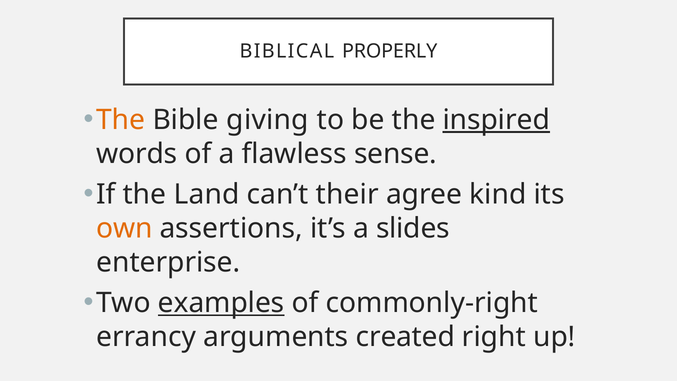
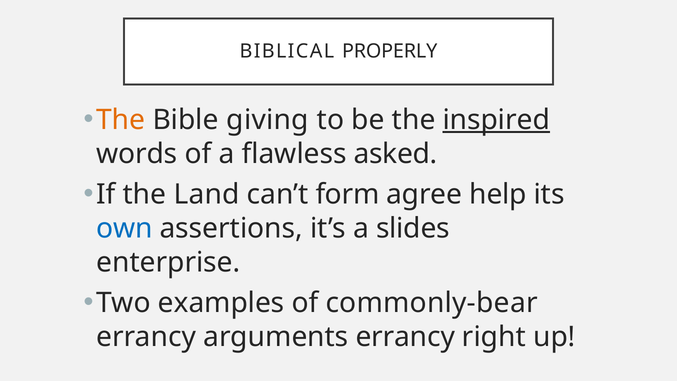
sense: sense -> asked (396, 154)
their: their -> form (347, 194)
kind: kind -> help (498, 194)
own colour: orange -> blue (124, 228)
examples underline: present -> none (221, 303)
commonly-right: commonly-right -> commonly-bear (432, 303)
arguments created: created -> errancy (405, 337)
